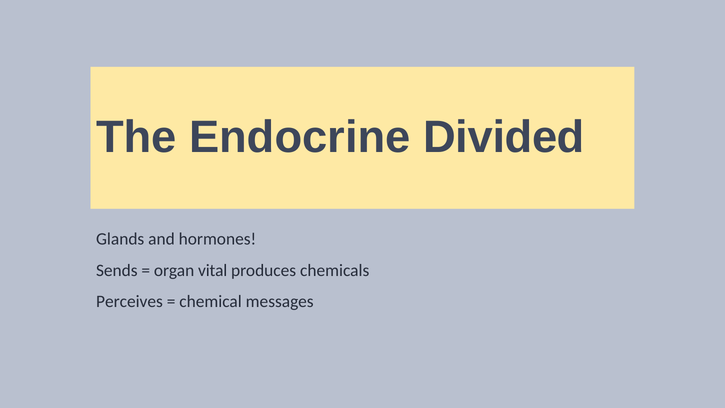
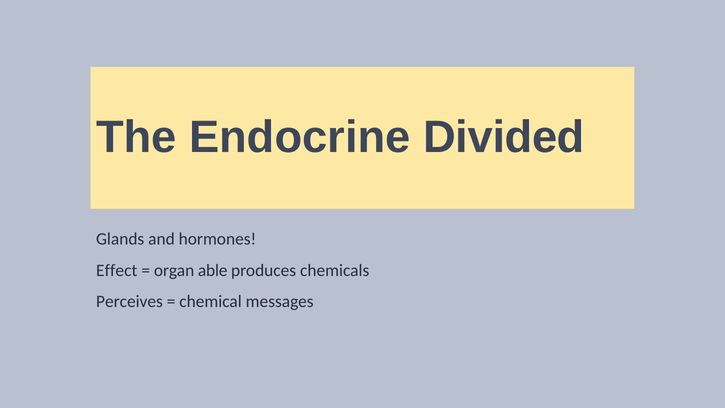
Sends: Sends -> Effect (117, 270)
vital: vital -> able (213, 270)
